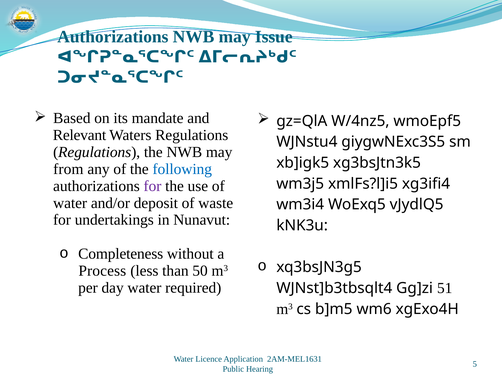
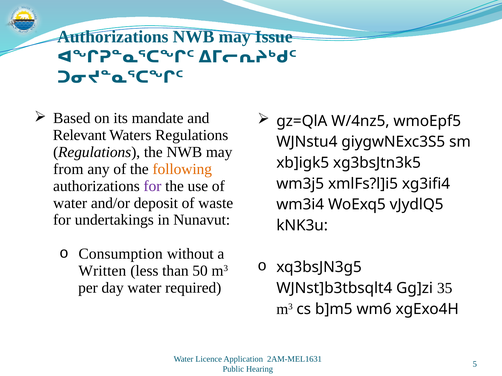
following colour: blue -> orange (182, 169)
Completeness: Completeness -> Consumption (121, 254)
Process: Process -> Written (102, 271)
51: 51 -> 35 (445, 289)
